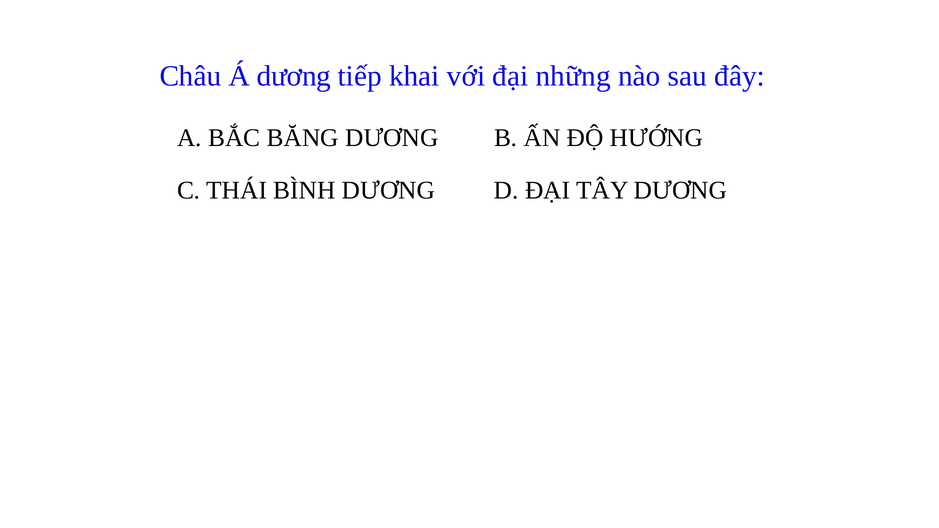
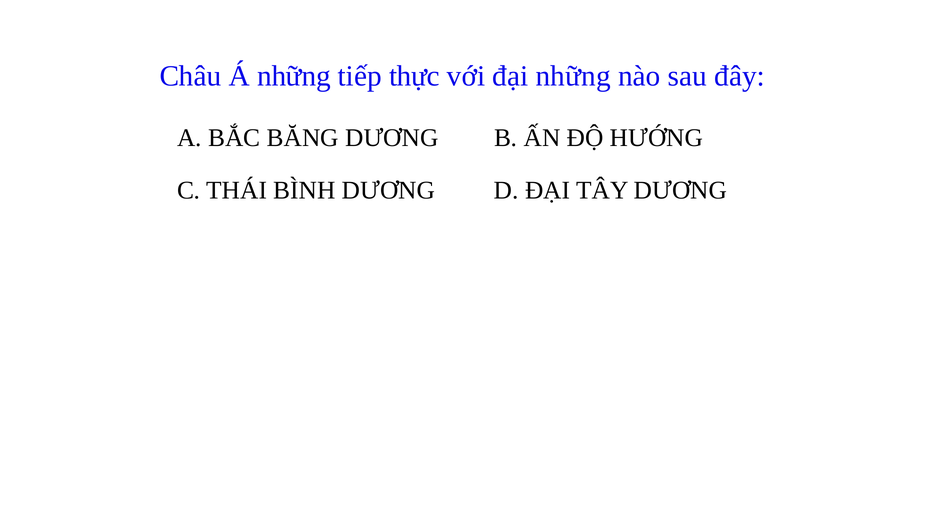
Á dương: dương -> những (294, 76)
khai: khai -> thực (414, 76)
